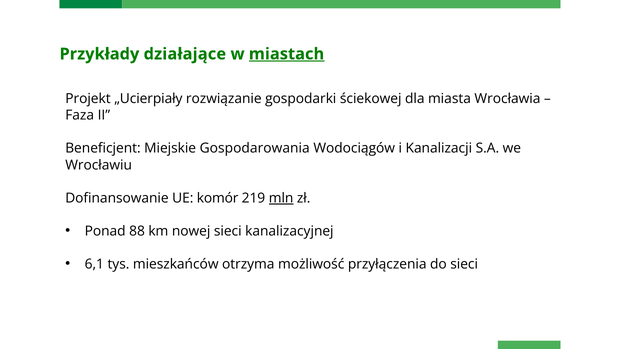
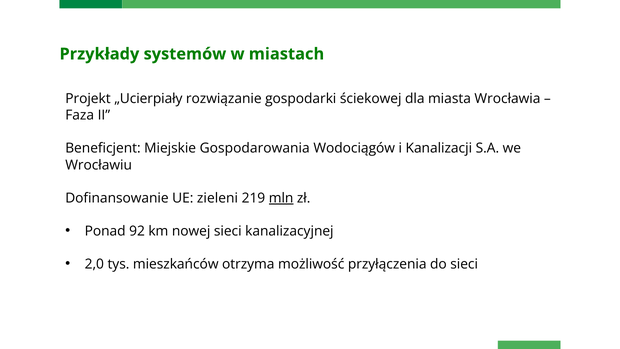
działające: działające -> systemów (185, 54)
miastach underline: present -> none (287, 54)
komór: komór -> zieleni (218, 198)
88: 88 -> 92 (137, 231)
6,1: 6,1 -> 2,0 (94, 264)
